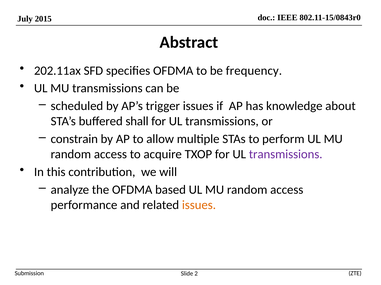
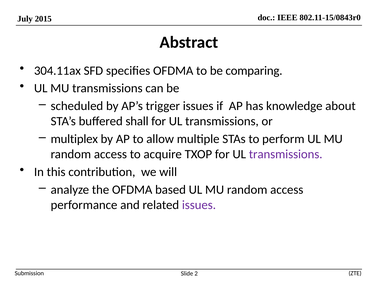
202.11ax: 202.11ax -> 304.11ax (57, 71)
frequency: frequency -> comparing (254, 71)
constrain: constrain -> multiplex (74, 139)
issues colour: orange -> purple (199, 205)
